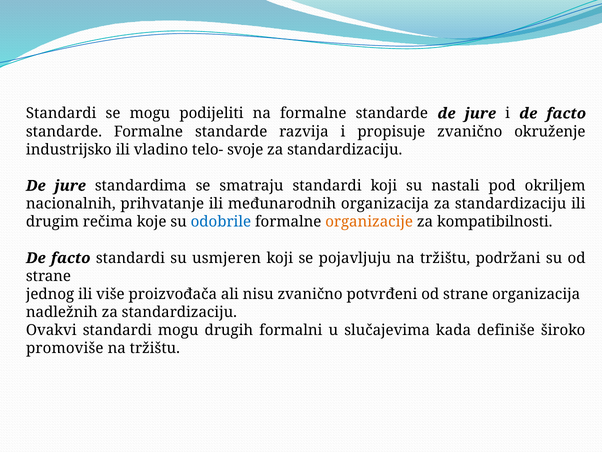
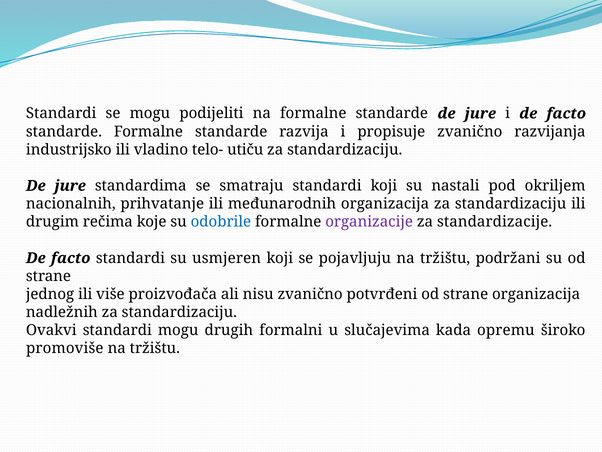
okruženje: okruženje -> razvijanja (550, 131)
svoje: svoje -> utiču (245, 149)
organizacije colour: orange -> purple (369, 222)
kompatibilnosti: kompatibilnosti -> standardizacije (495, 222)
definiše: definiše -> opremu (506, 330)
